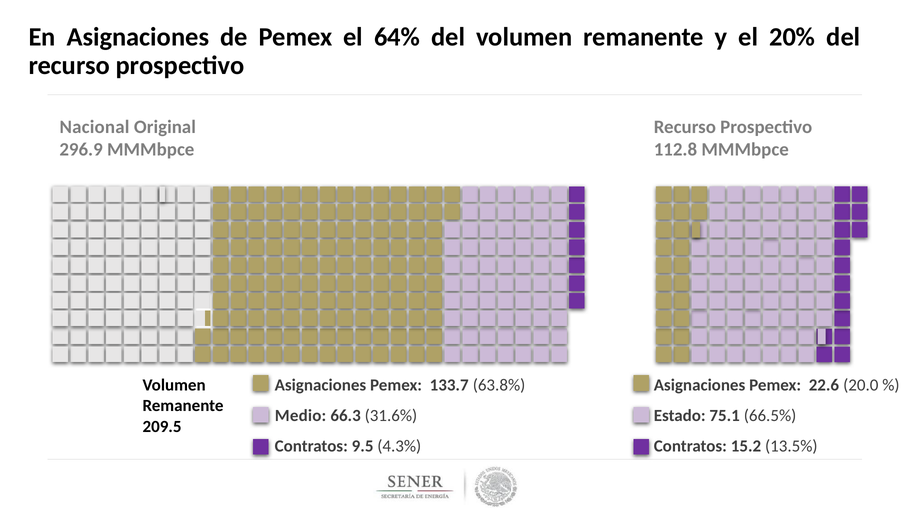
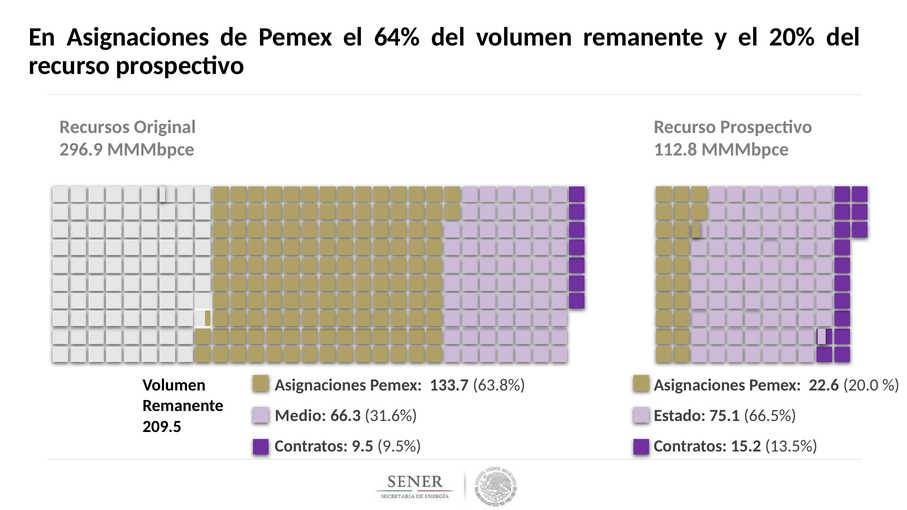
Nacional: Nacional -> Recursos (95, 127)
4.3%: 4.3% -> 9.5% (399, 446)
